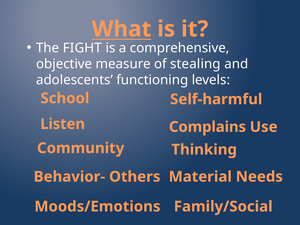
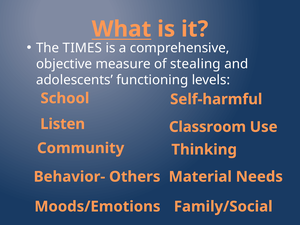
FIGHT: FIGHT -> TIMES (82, 48)
Complains: Complains -> Classroom (207, 127)
